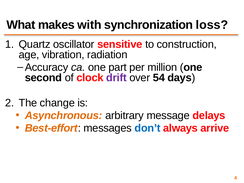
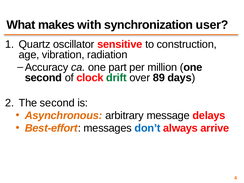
loss: loss -> user (212, 25)
drift colour: purple -> green (116, 78)
54: 54 -> 89 (159, 78)
The change: change -> second (57, 103)
